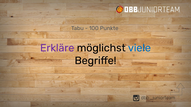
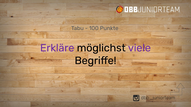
viele colour: blue -> purple (139, 48)
